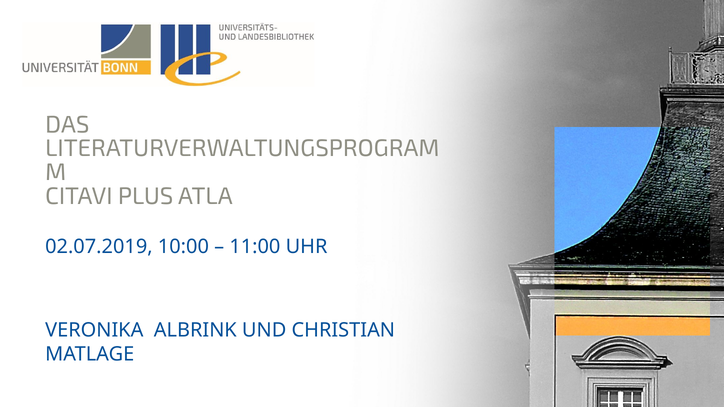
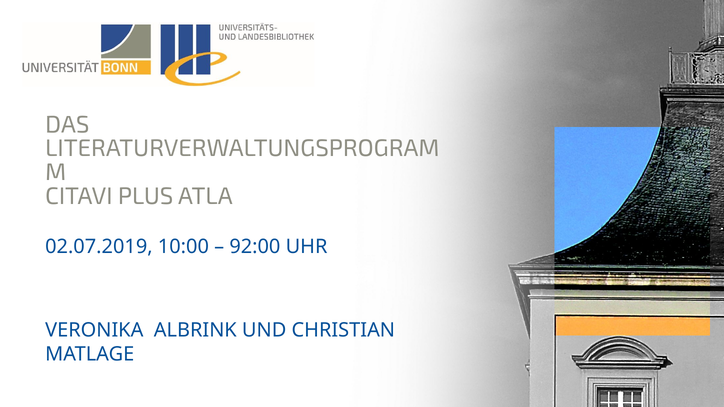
11:00: 11:00 -> 92:00 (255, 247)
